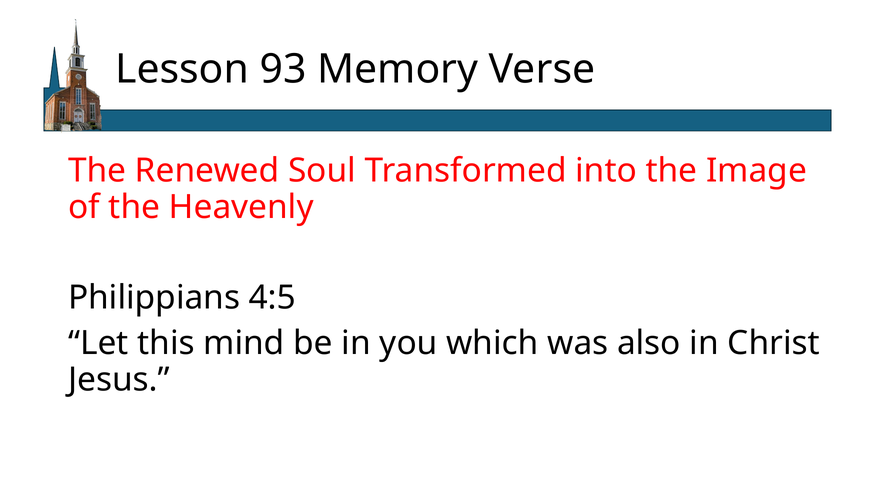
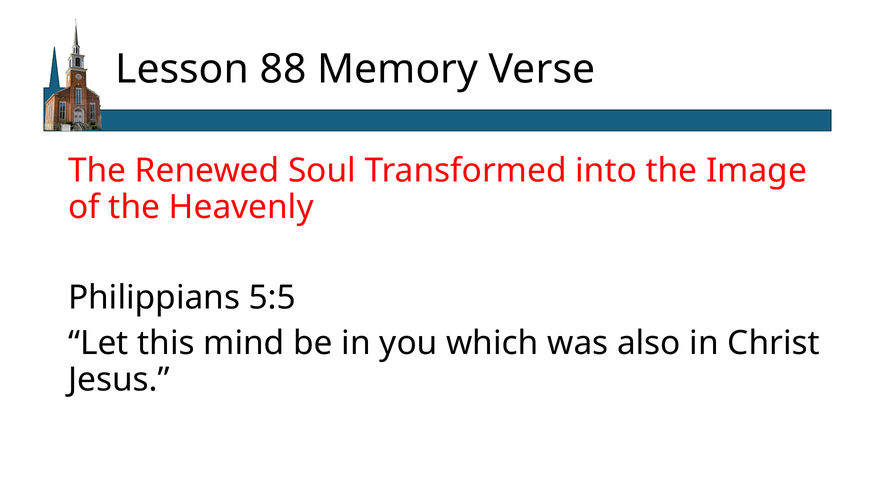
93: 93 -> 88 (283, 69)
4:5: 4:5 -> 5:5 (272, 298)
